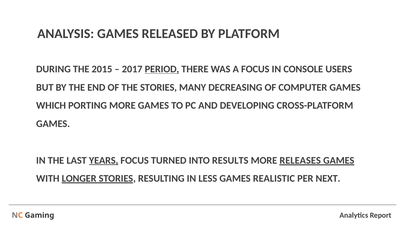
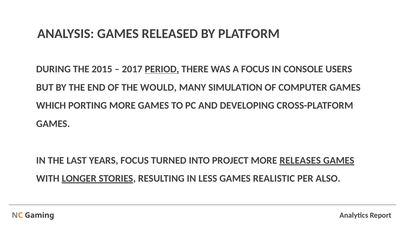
THE STORIES: STORIES -> WOULD (158, 88)
DECREASING: DECREASING -> SIMULATION (235, 88)
YEARS underline: present -> none (104, 161)
RESULTS: RESULTS -> PROJECT (230, 161)
NEXT: NEXT -> ALSO (328, 179)
